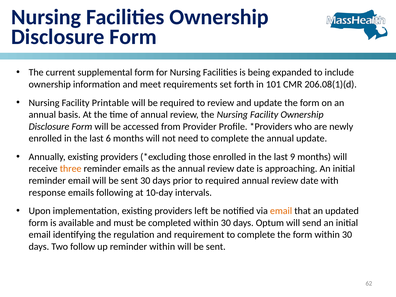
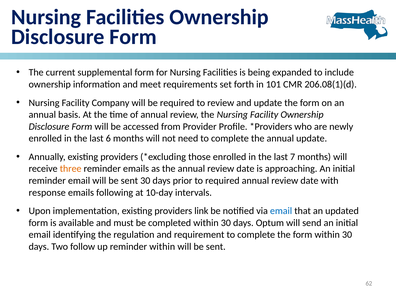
Printable: Printable -> Company (111, 103)
9: 9 -> 7 (293, 157)
left: left -> link (201, 211)
email colour: orange -> blue (281, 211)
